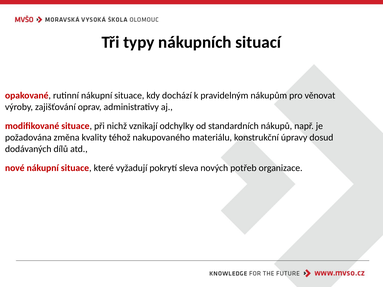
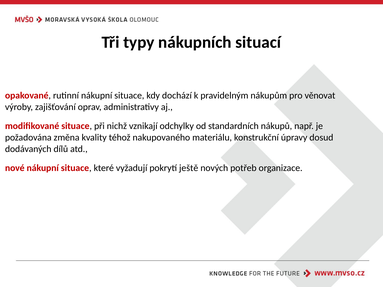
sleva: sleva -> ještě (189, 168)
